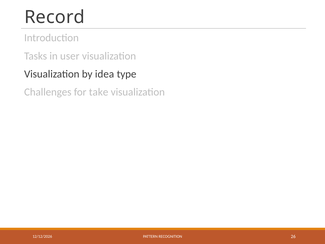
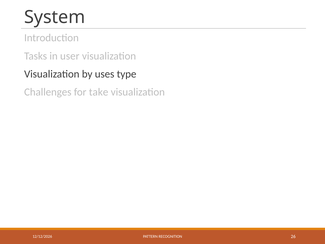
Record: Record -> System (55, 17)
idea: idea -> uses (105, 74)
